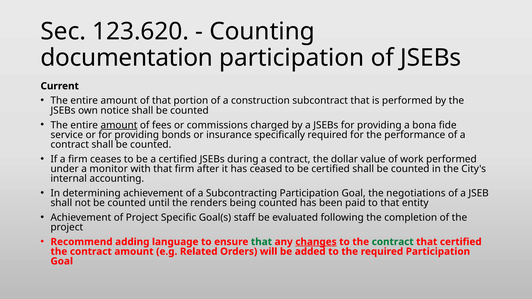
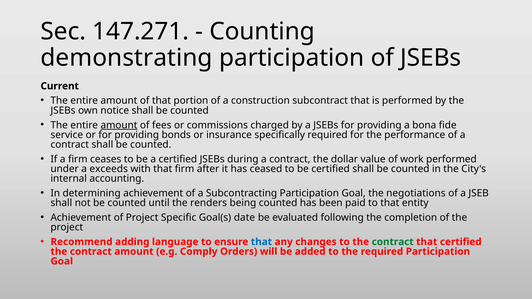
123.620: 123.620 -> 147.271 (141, 32)
documentation: documentation -> demonstrating (127, 58)
monitor: monitor -> exceeds (109, 169)
staff: staff -> date (244, 218)
that colour: green -> blue (261, 242)
changes underline: present -> none (316, 242)
Related: Related -> Comply (199, 252)
